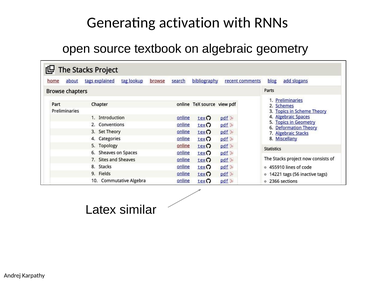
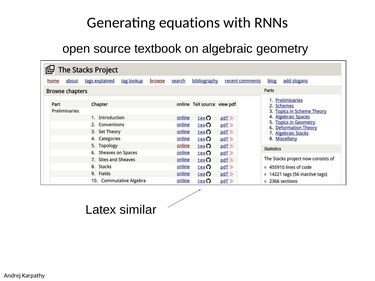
activation: activation -> equations (190, 23)
